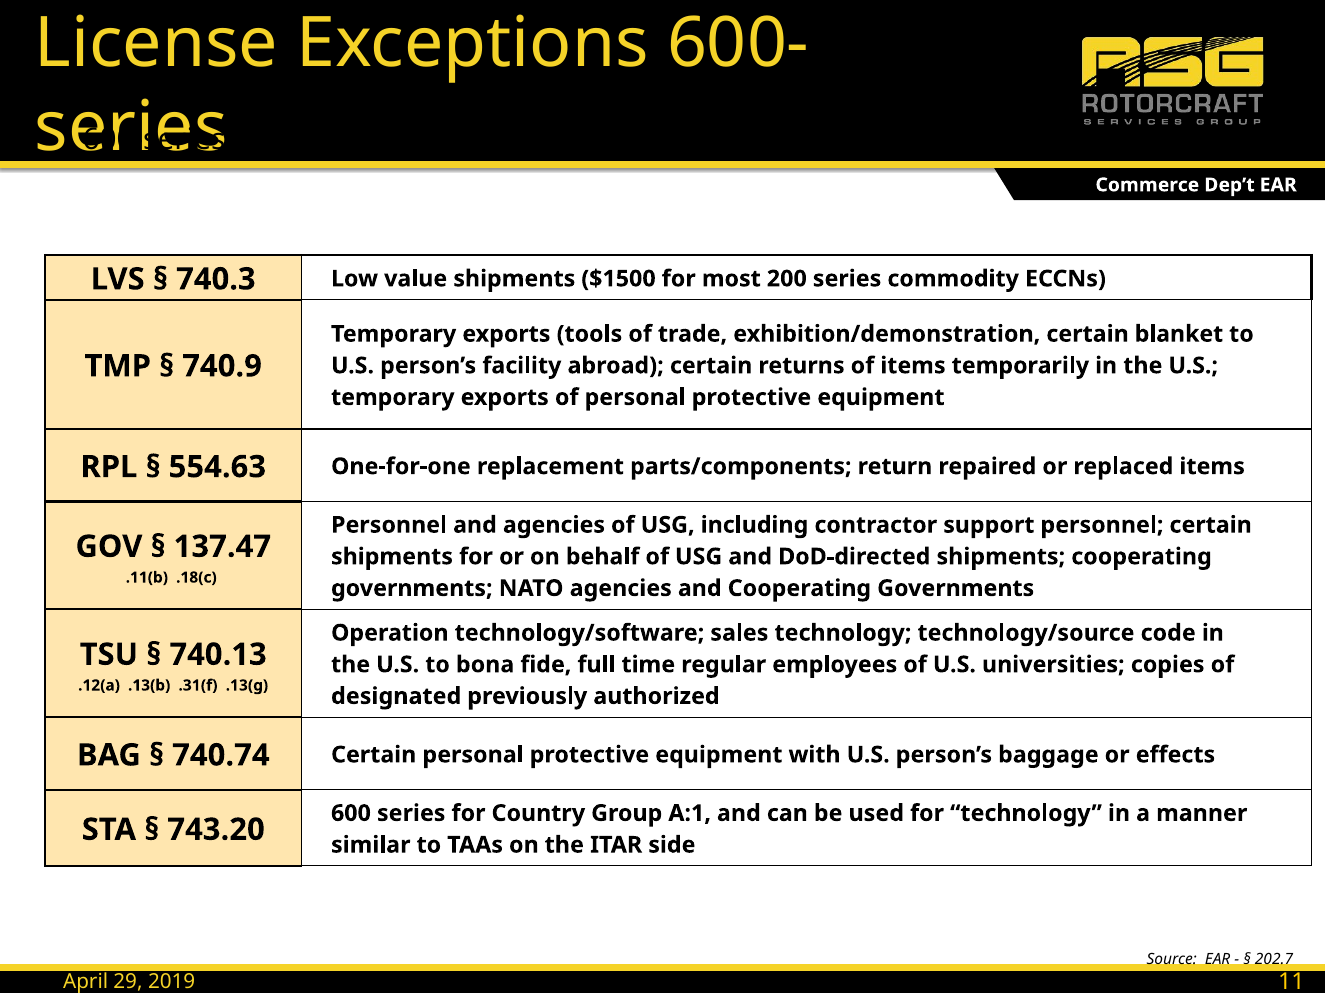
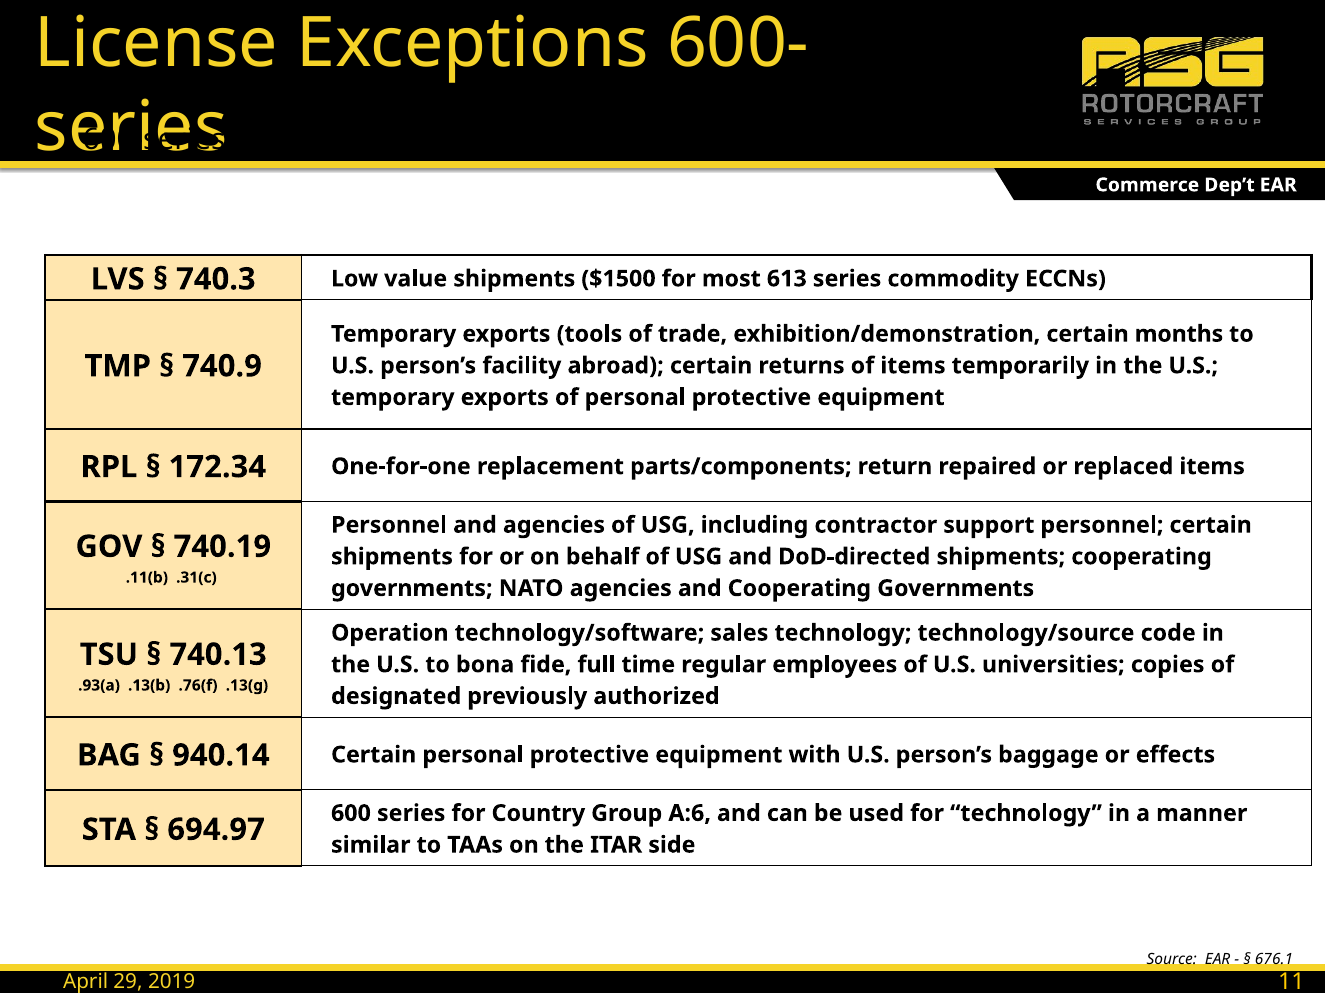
200: 200 -> 613 (787, 279)
blanket: blanket -> months (1179, 334)
554.63: 554.63 -> 172.34 (217, 467)
137.47: 137.47 -> 740.19 (222, 547)
.18(c: .18(c -> .31(c (196, 578)
.12(a: .12(a -> .93(a (99, 686)
.31(f: .31(f -> .76(f (198, 686)
740.74: 740.74 -> 940.14 (221, 756)
A:1: A:1 -> A:6 (690, 814)
743.20: 743.20 -> 694.97 (216, 830)
202.7: 202.7 -> 676.1 (1274, 960)
